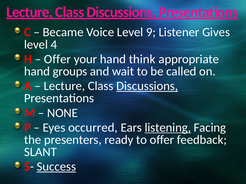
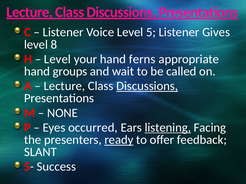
Became: Became -> Listener (63, 32)
9: 9 -> 5 (151, 32)
4: 4 -> 8 (54, 45)
Offer: Offer -> Level (57, 59)
think: think -> ferns (142, 59)
ready underline: none -> present (119, 140)
Success underline: present -> none (56, 167)
